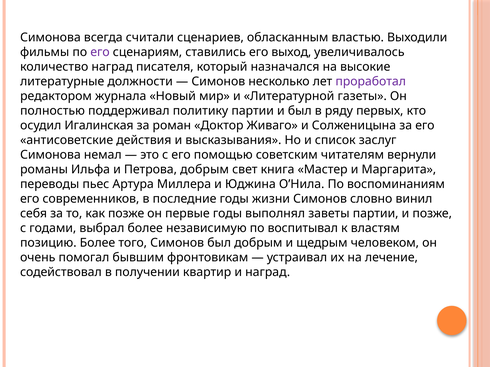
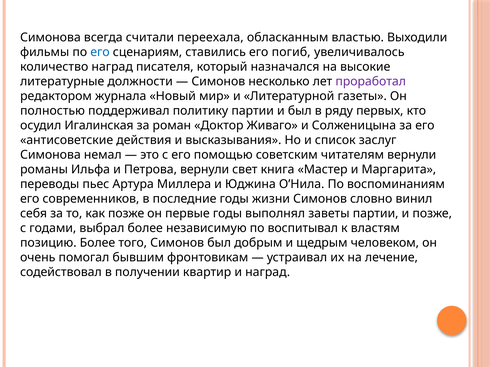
сценариев: сценариев -> переехала (210, 37)
его colour: purple -> blue (100, 52)
выход: выход -> погиб (291, 52)
Петрова добрым: добрым -> вернули (205, 170)
